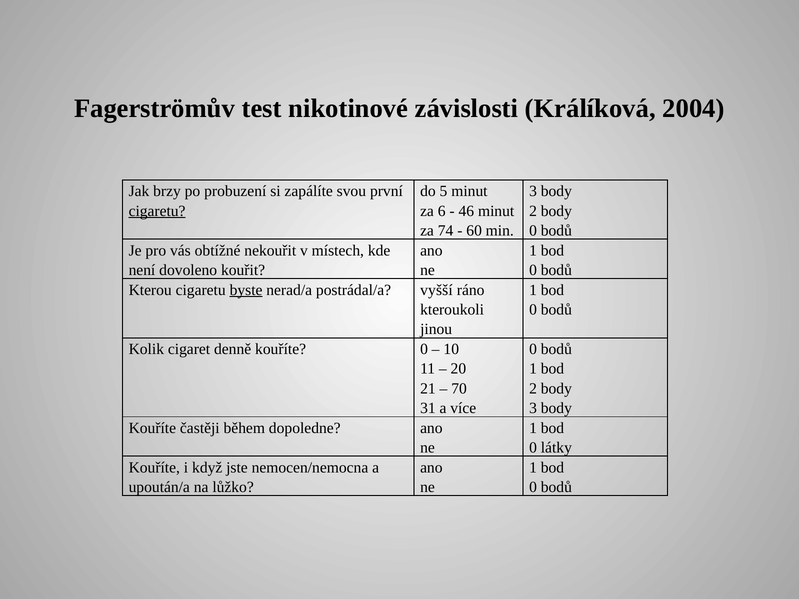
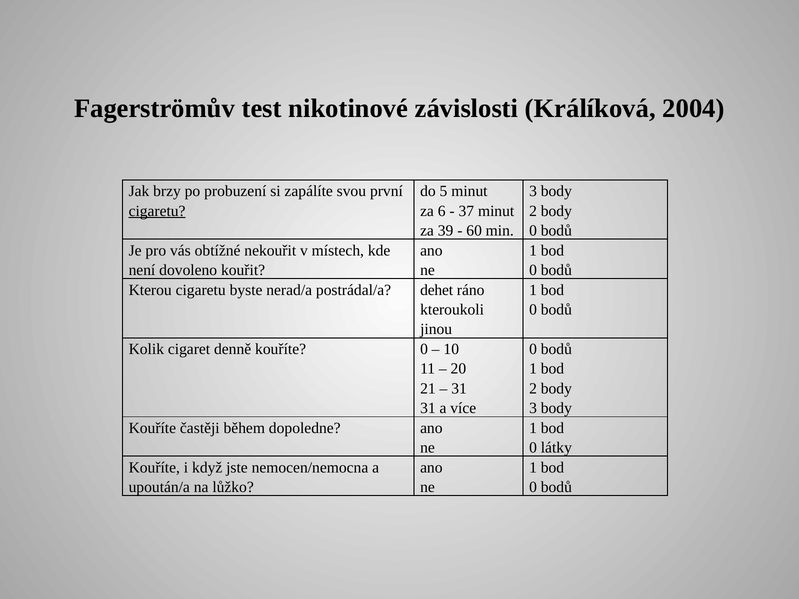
46: 46 -> 37 (466, 211)
74: 74 -> 39 (446, 231)
byste underline: present -> none (246, 290)
vyšší: vyšší -> dehet (437, 290)
70: 70 -> 31 (459, 389)
